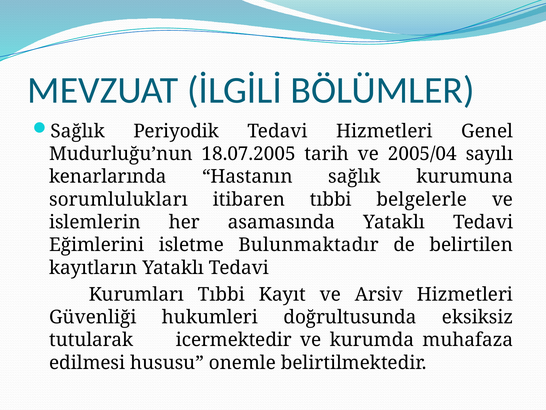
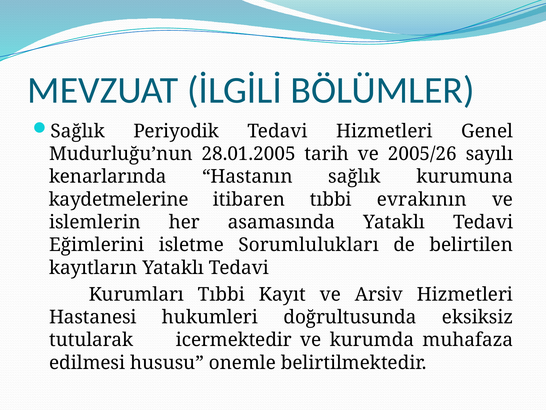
18.07.2005: 18.07.2005 -> 28.01.2005 (249, 154)
2005/04: 2005/04 -> 2005/26 (422, 154)
sorumlulukları: sorumlulukları -> kaydetmelerine (119, 199)
belgelerle: belgelerle -> evrakının (422, 199)
Bulunmaktadır: Bulunmaktadır -> Sorumlulukları (309, 245)
Güvenliği: Güvenliği -> Hastanesi (93, 317)
